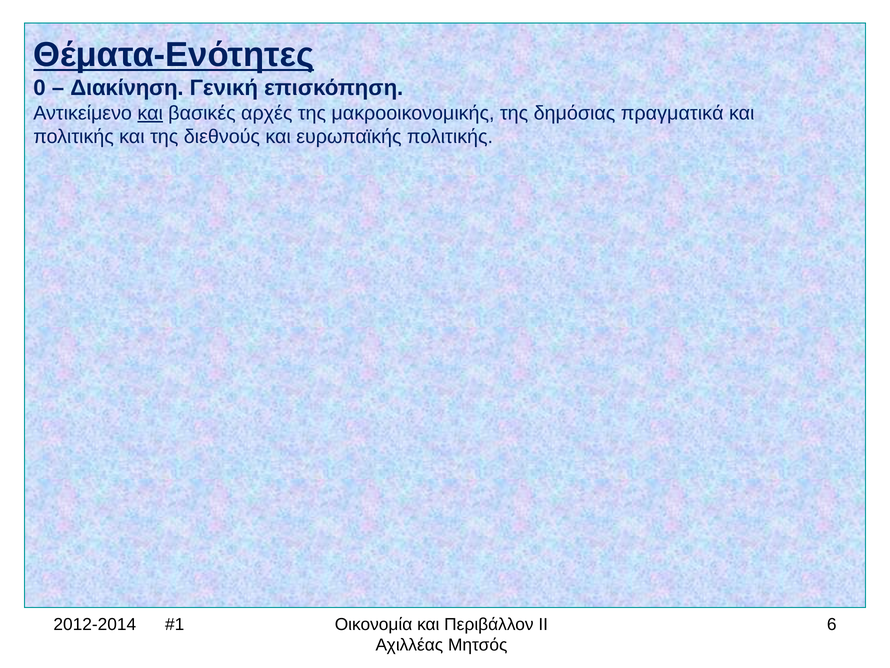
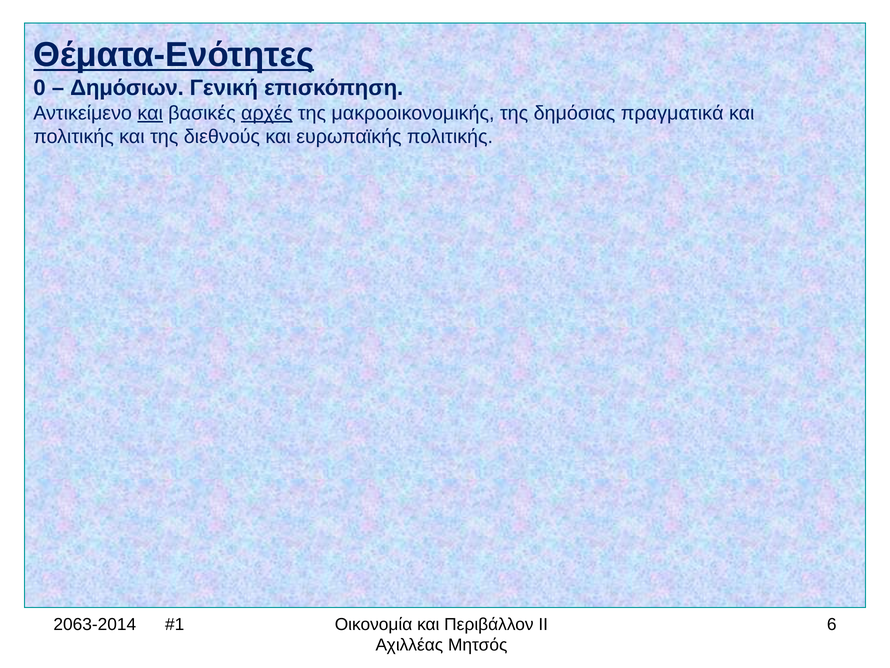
Διακίνηση: Διακίνηση -> Δημόσιων (127, 88)
αρχές underline: none -> present (267, 113)
2012-2014: 2012-2014 -> 2063-2014 (95, 624)
